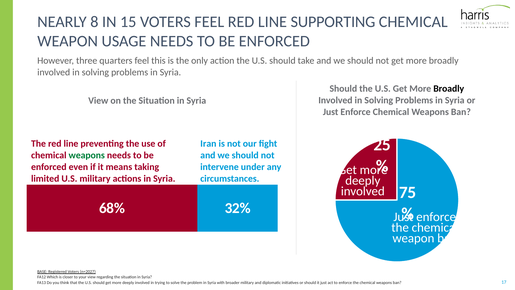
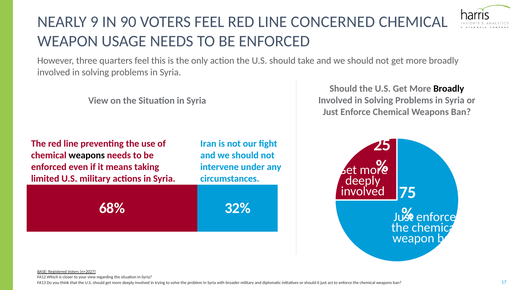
8: 8 -> 9 (94, 22)
15: 15 -> 90 (128, 22)
SUPPORTING: SUPPORTING -> CONCERNED (333, 22)
weapons colour: green -> black (87, 155)
